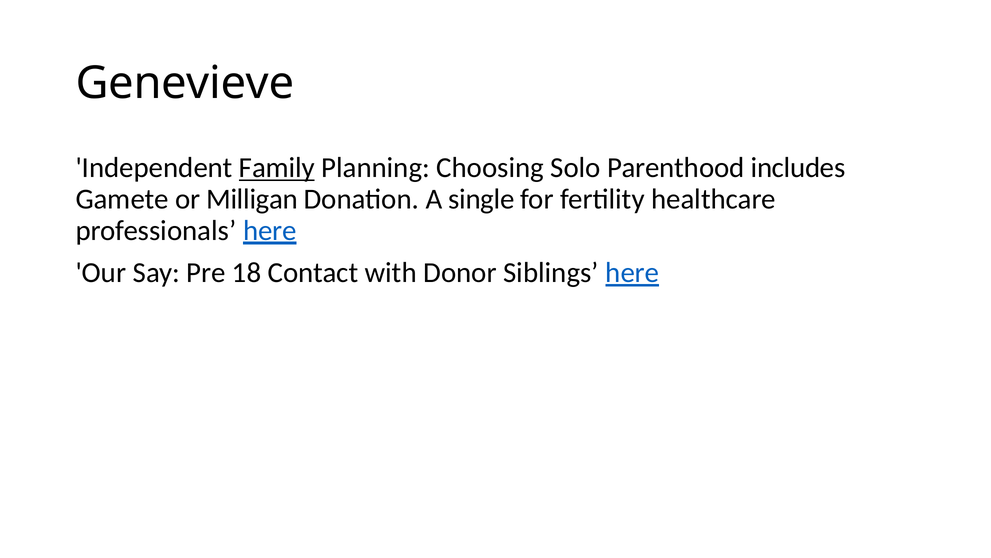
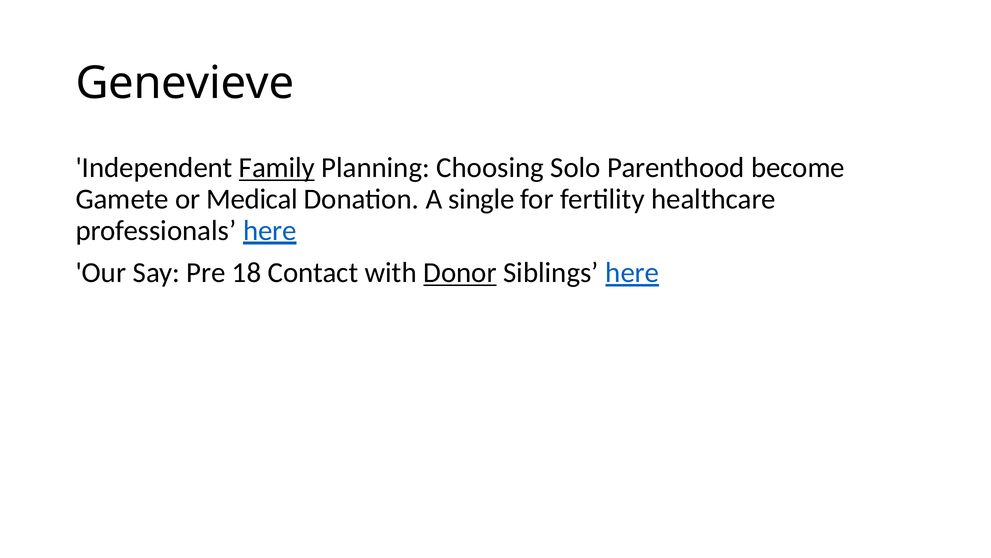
includes: includes -> become (798, 168)
Milligan: Milligan -> Medical (252, 199)
Donor underline: none -> present (460, 273)
